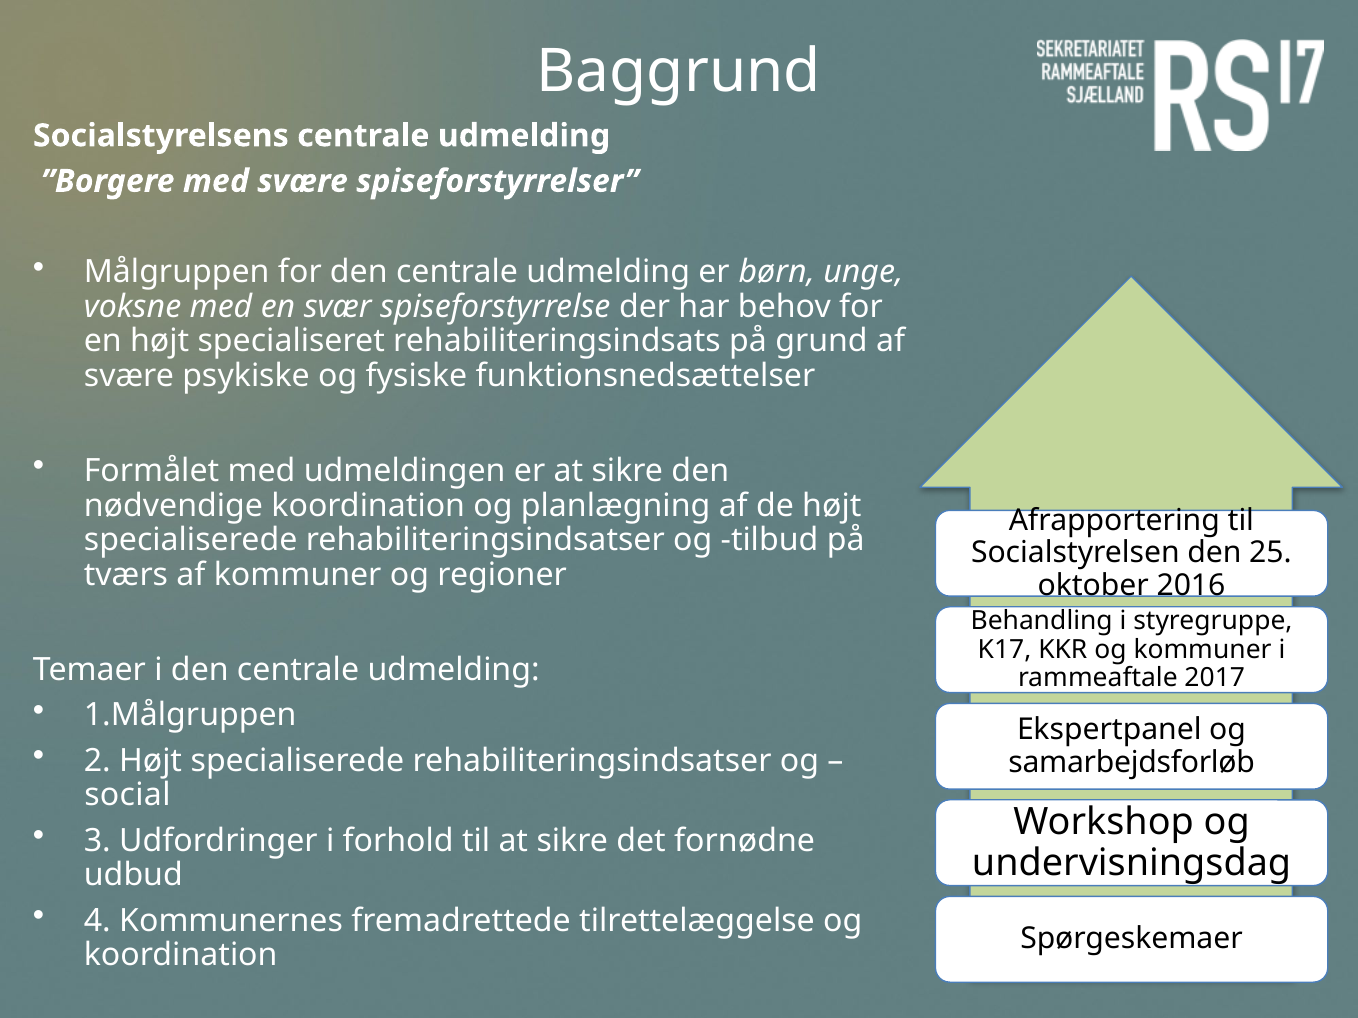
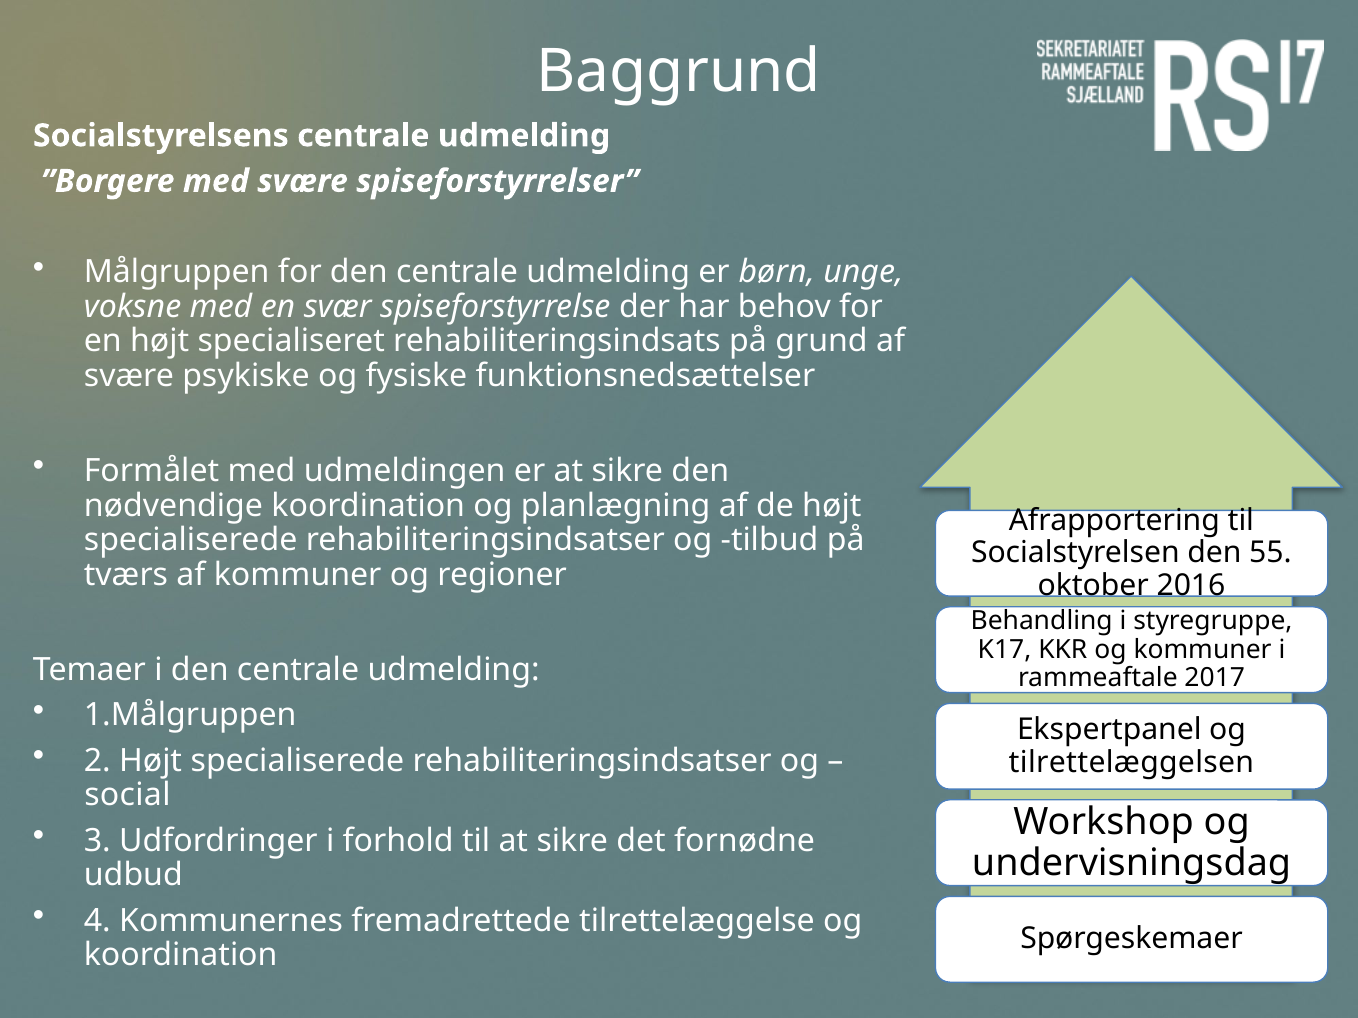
25: 25 -> 55 (1270, 553)
samarbejdsforløb: samarbejdsforløb -> tilrettelæggelsen (1131, 763)
